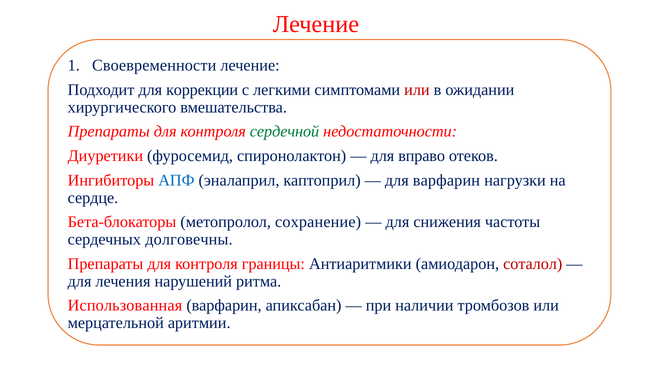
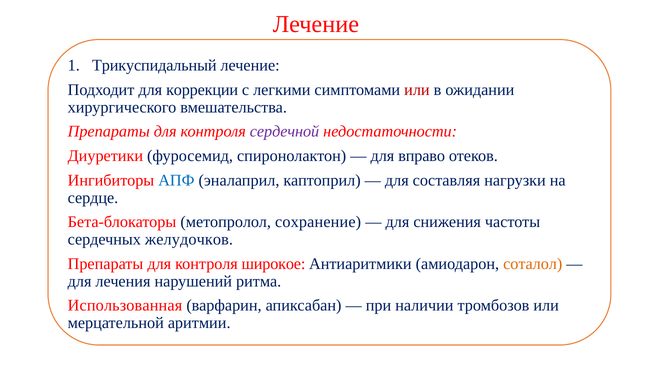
Своевременности: Своевременности -> Трикуспидальный (154, 65)
сердечной colour: green -> purple (285, 131)
для варфарин: варфарин -> составляя (446, 180)
долговечны: долговечны -> желудочков (189, 239)
границы: границы -> широкое (273, 263)
соталол colour: red -> orange (533, 263)
